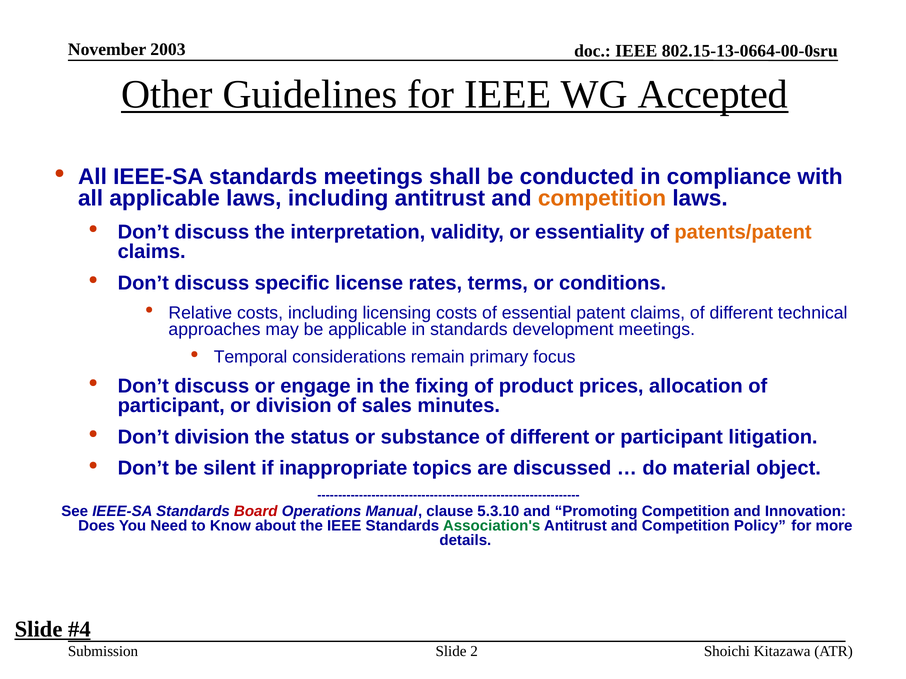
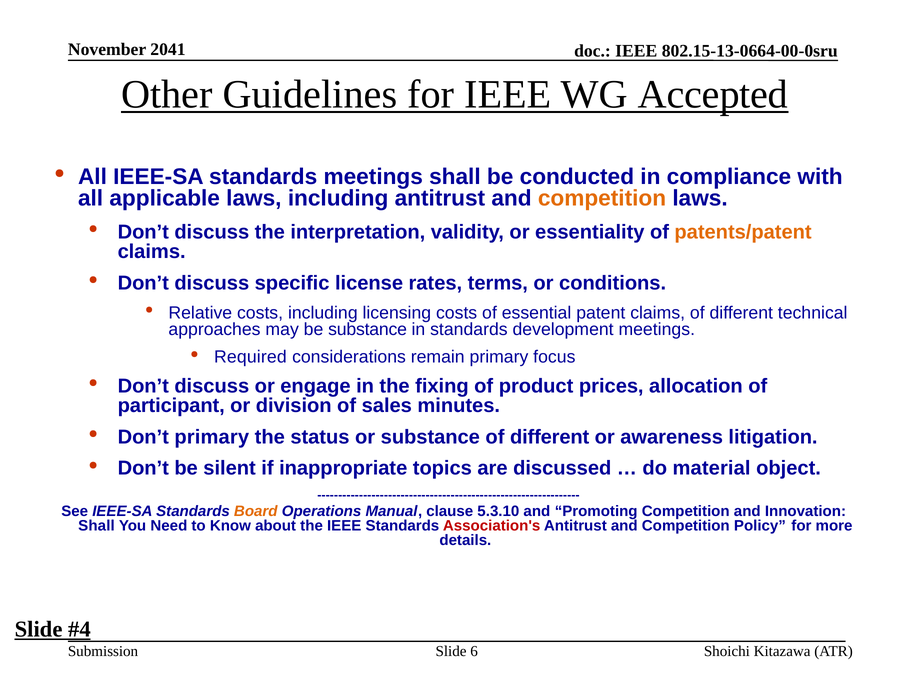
2003: 2003 -> 2041 (168, 49)
be applicable: applicable -> substance (368, 330)
Temporal: Temporal -> Required (250, 357)
Don’t division: division -> primary (212, 437)
or participant: participant -> awareness (672, 437)
Board colour: red -> orange (256, 512)
Does: Does -> Shall (96, 526)
Association's colour: green -> red (492, 526)
2: 2 -> 6 (474, 652)
